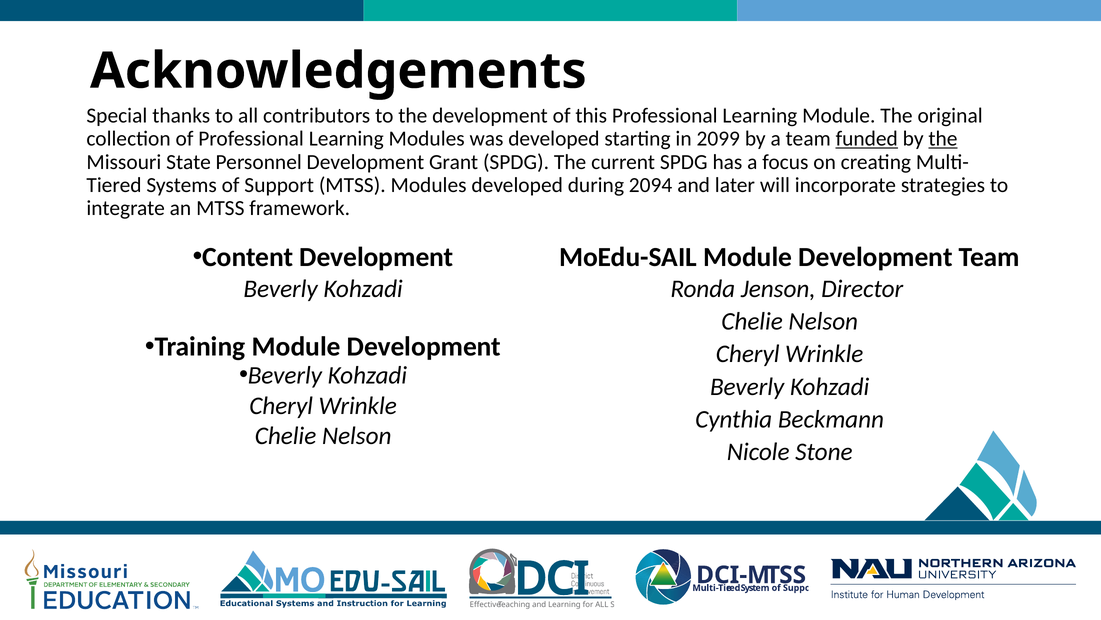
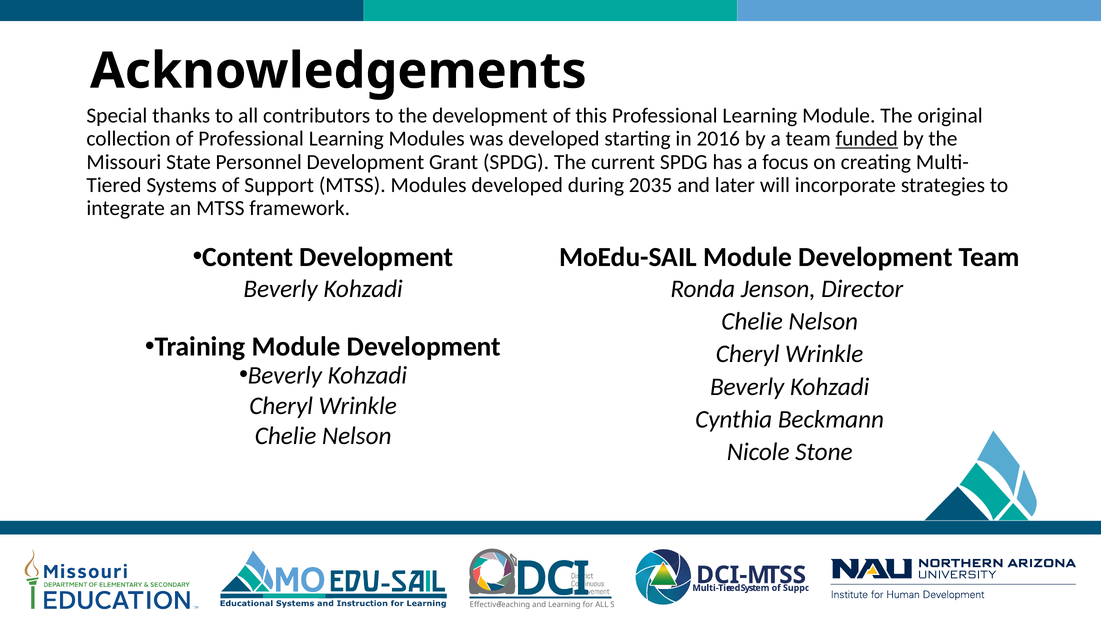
2099: 2099 -> 2016 (718, 139)
the underline: present -> none (943, 139)
2094: 2094 -> 2035 (651, 185)
